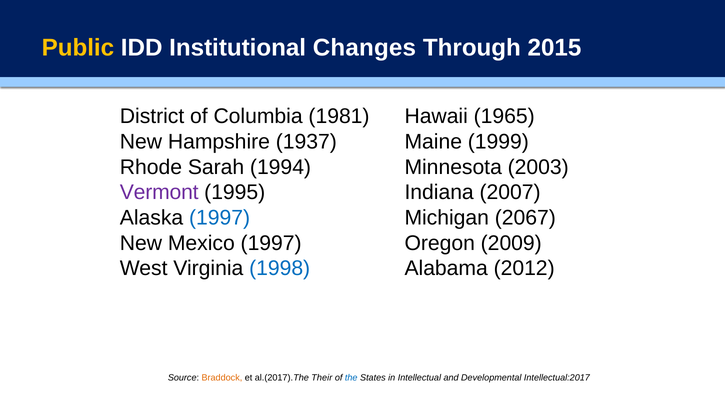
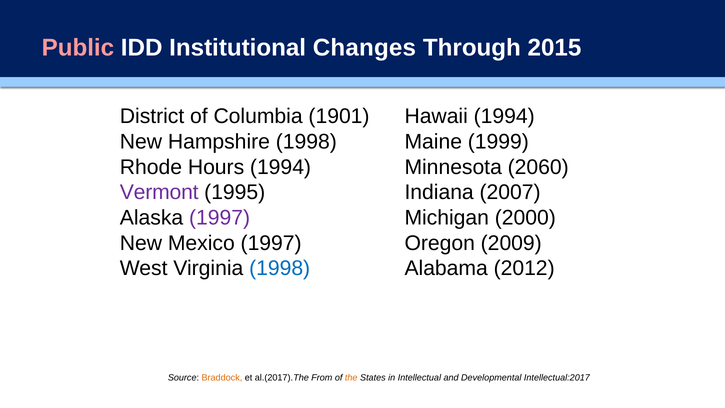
Public colour: yellow -> pink (78, 48)
1981: 1981 -> 1901 (339, 116)
Hawaii 1965: 1965 -> 1994 (504, 116)
Hampshire 1937: 1937 -> 1998 (306, 142)
Sarah: Sarah -> Hours (216, 167)
2003: 2003 -> 2060 (538, 167)
1997 colour: blue -> purple (220, 218)
2067: 2067 -> 2000 (525, 218)
Their: Their -> From (322, 377)
the colour: blue -> orange (351, 377)
